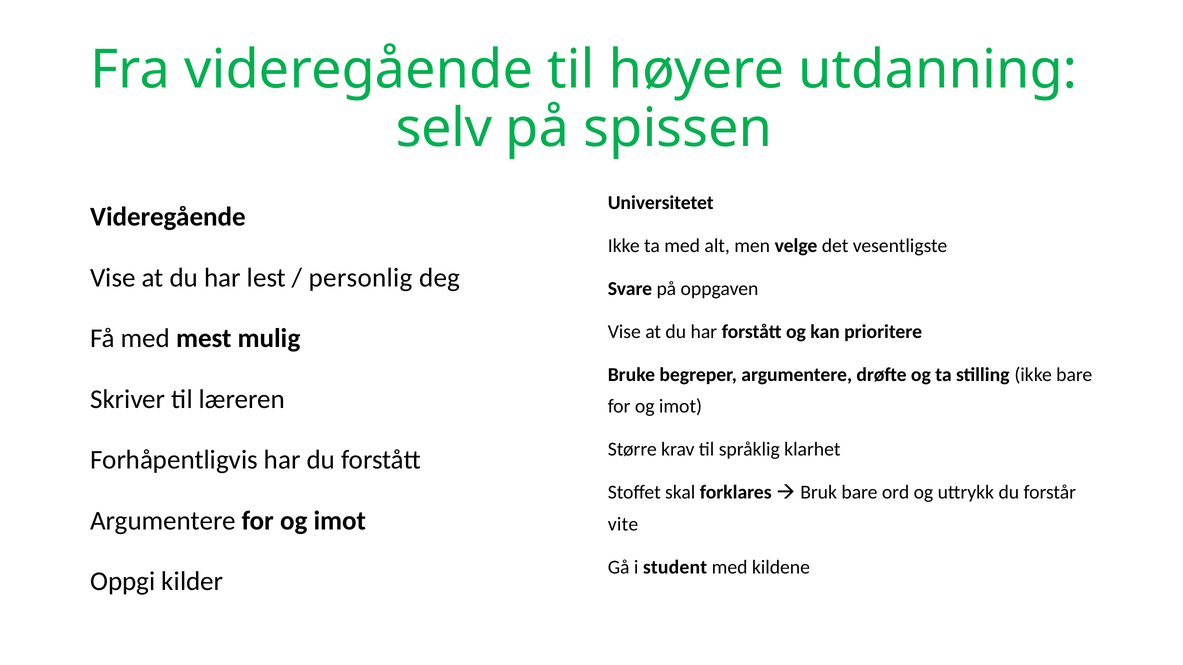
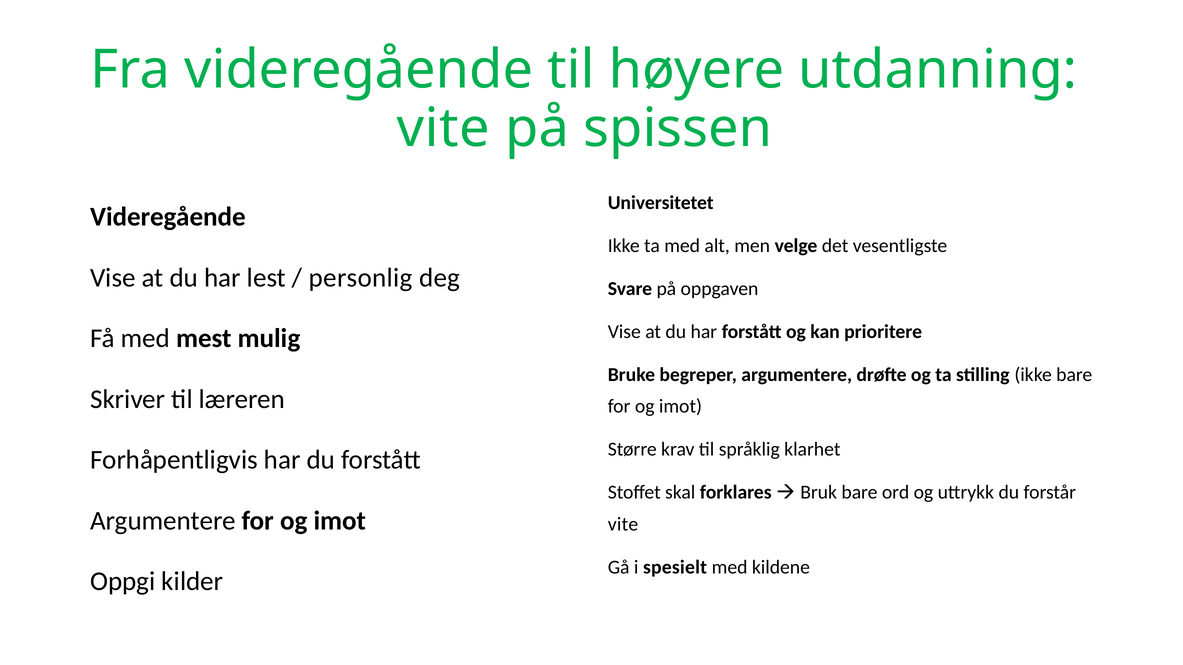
selv: selv -> vite (443, 129)
student: student -> spesielt (675, 568)
